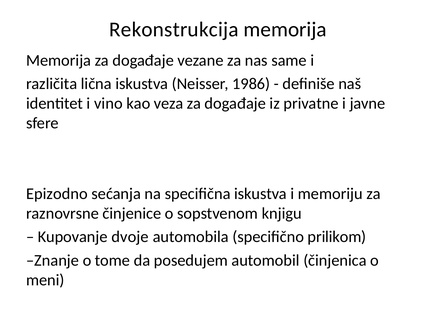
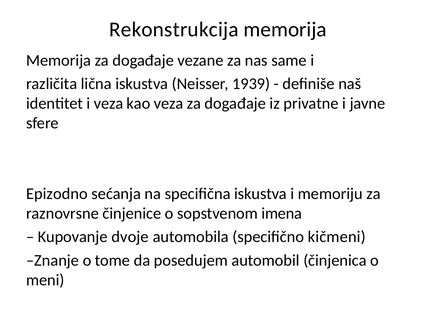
1986: 1986 -> 1939 (251, 84)
i vino: vino -> veza (109, 104)
knjigu: knjigu -> imena (282, 213)
prilikom: prilikom -> kičmeni (337, 237)
